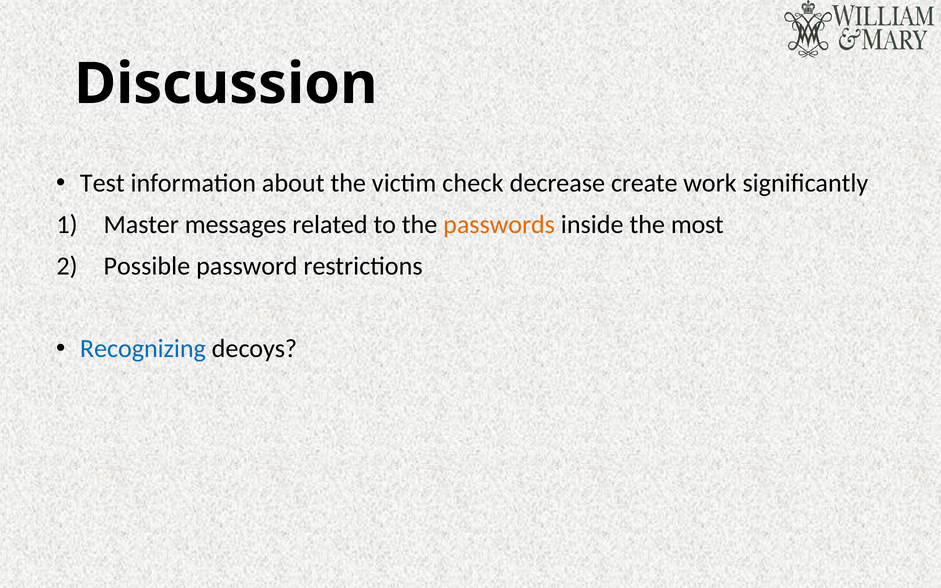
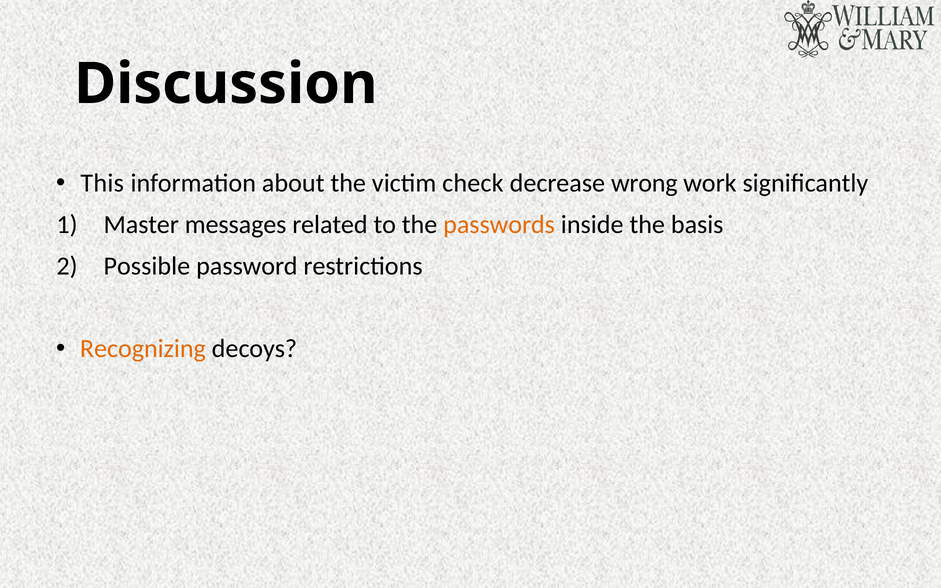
Test: Test -> This (102, 183)
create: create -> wrong (644, 183)
most: most -> basis (697, 225)
Recognizing colour: blue -> orange (143, 349)
